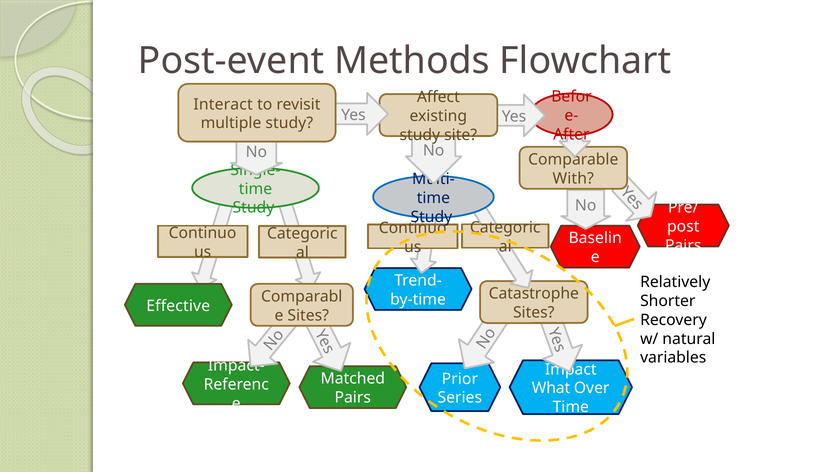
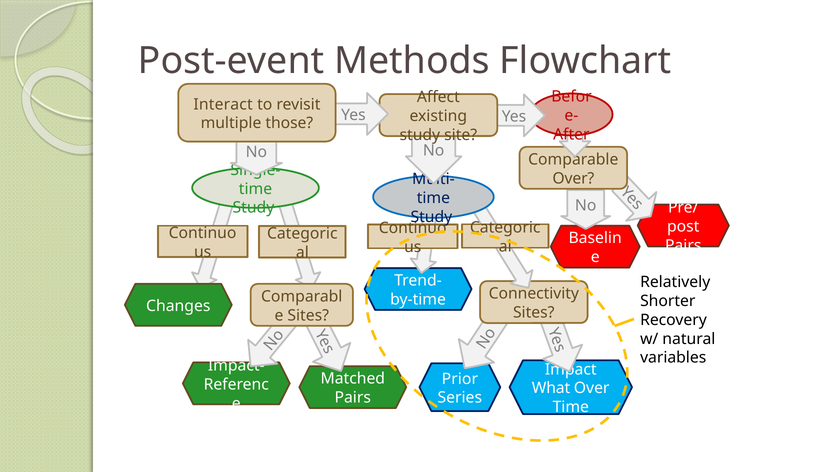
multiple study: study -> those (289, 123)
With: With -> Over (573, 178)
Catastrophe: Catastrophe -> Connectivity (534, 294)
Effective: Effective -> Changes (178, 306)
